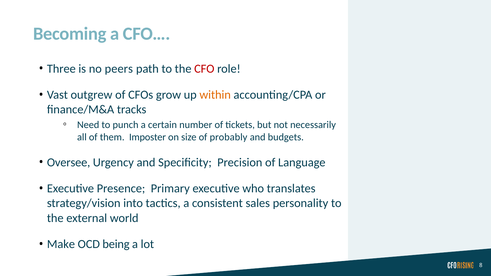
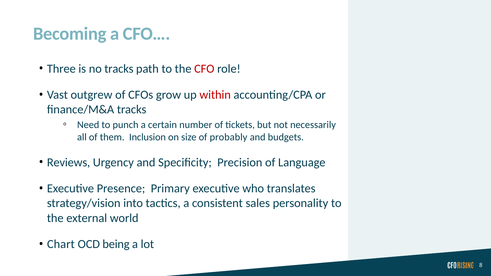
no peers: peers -> tracks (119, 69)
within colour: orange -> red (215, 95)
Imposter: Imposter -> Inclusion (147, 137)
Oversee: Oversee -> Reviews (69, 162)
Make: Make -> Chart (61, 244)
